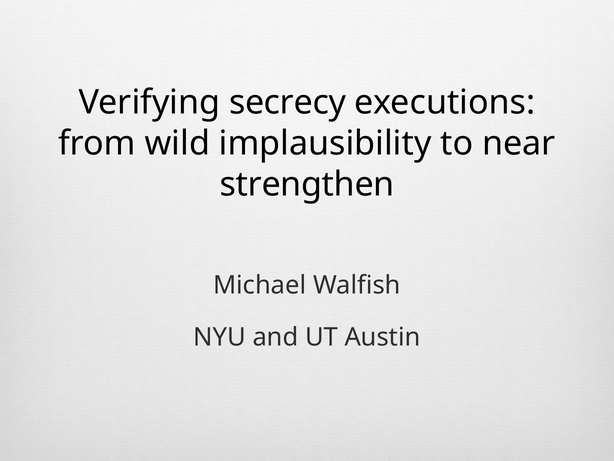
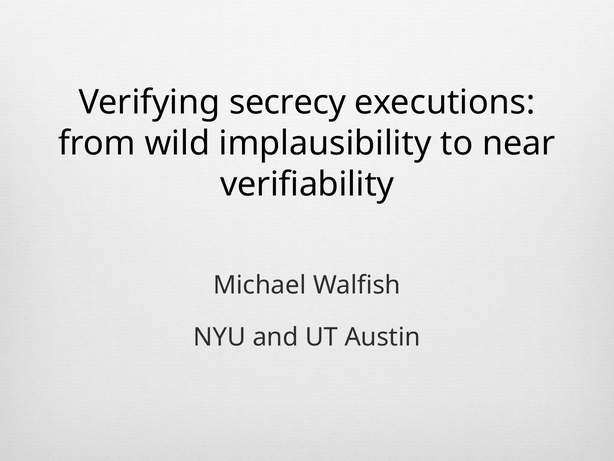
strengthen: strengthen -> verifiability (307, 184)
